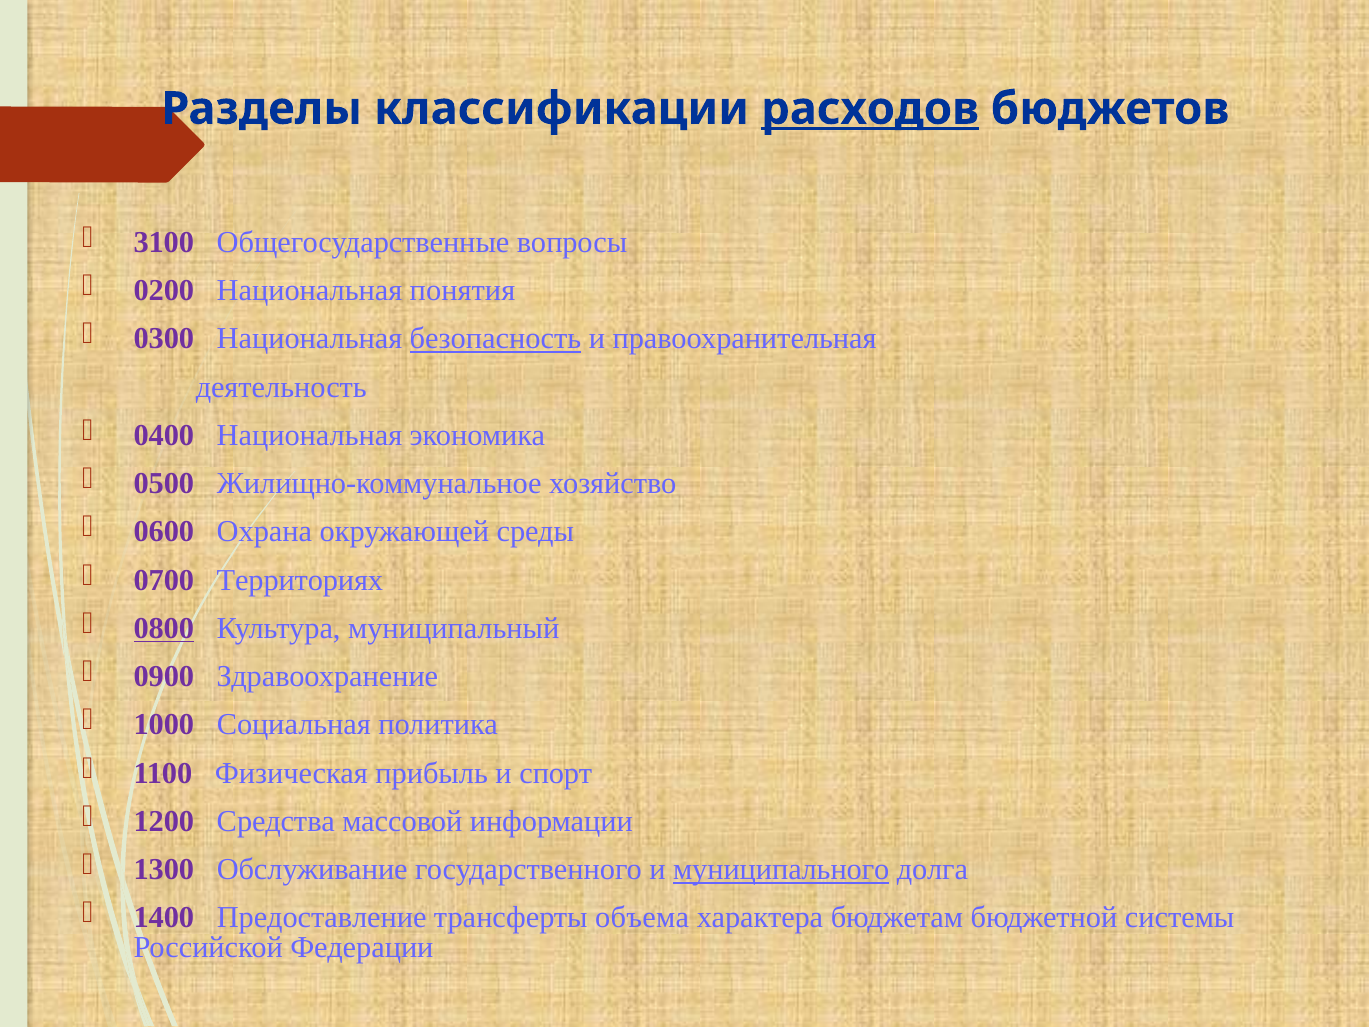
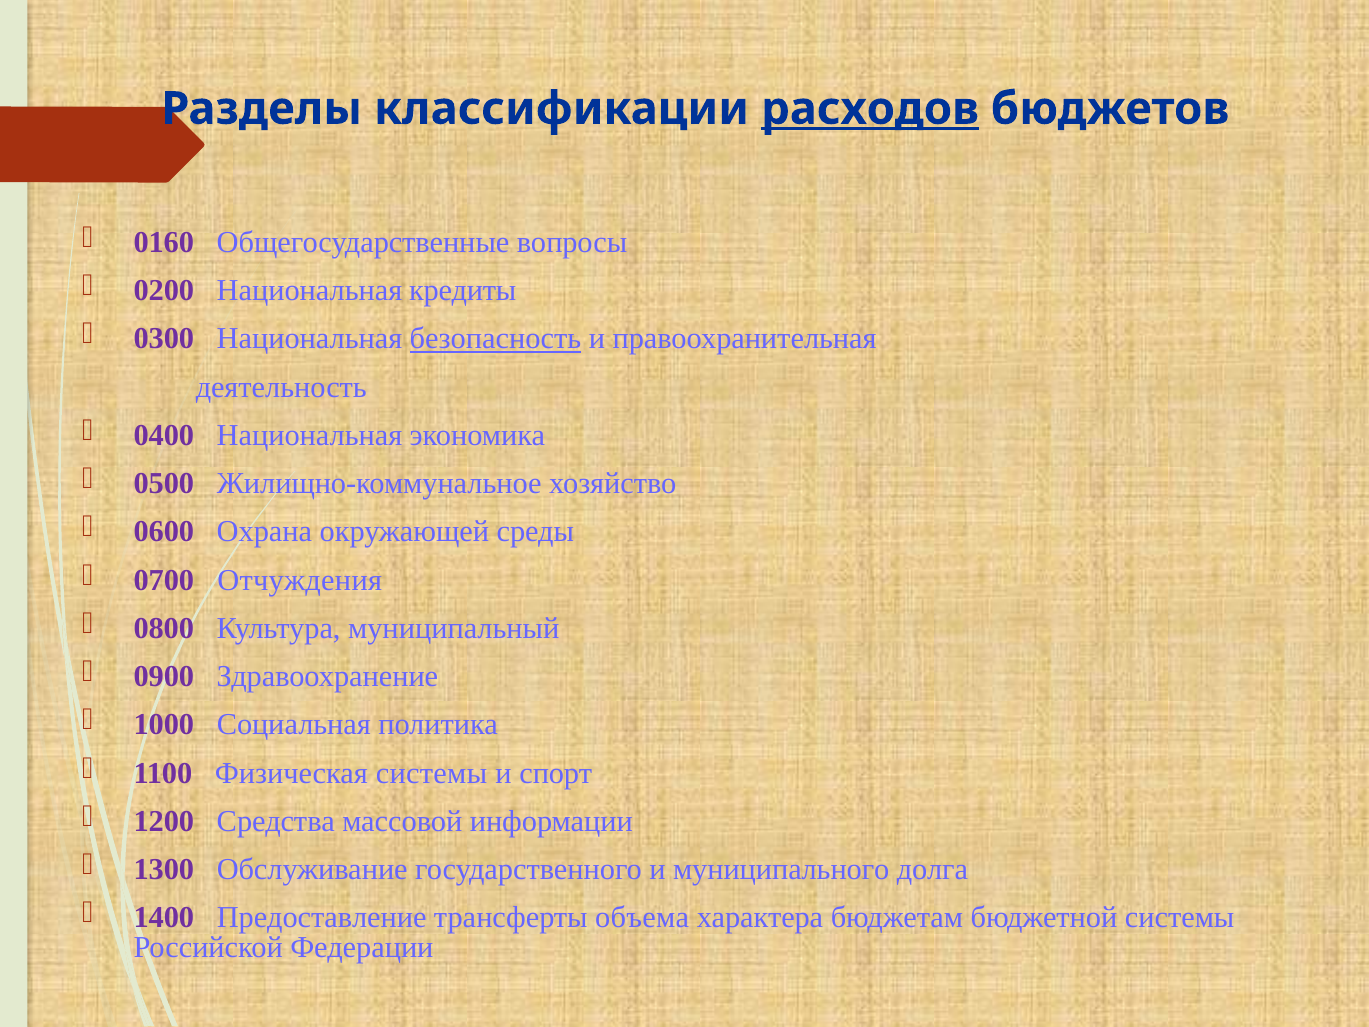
3100: 3100 -> 0160 (164, 242)
понятия: понятия -> кредиты (463, 291)
Территориях: Территориях -> Отчуждения (300, 580)
0800 underline: present -> none (164, 628)
Физическая прибыль: прибыль -> системы (431, 773)
муниципального underline: present -> none (781, 869)
